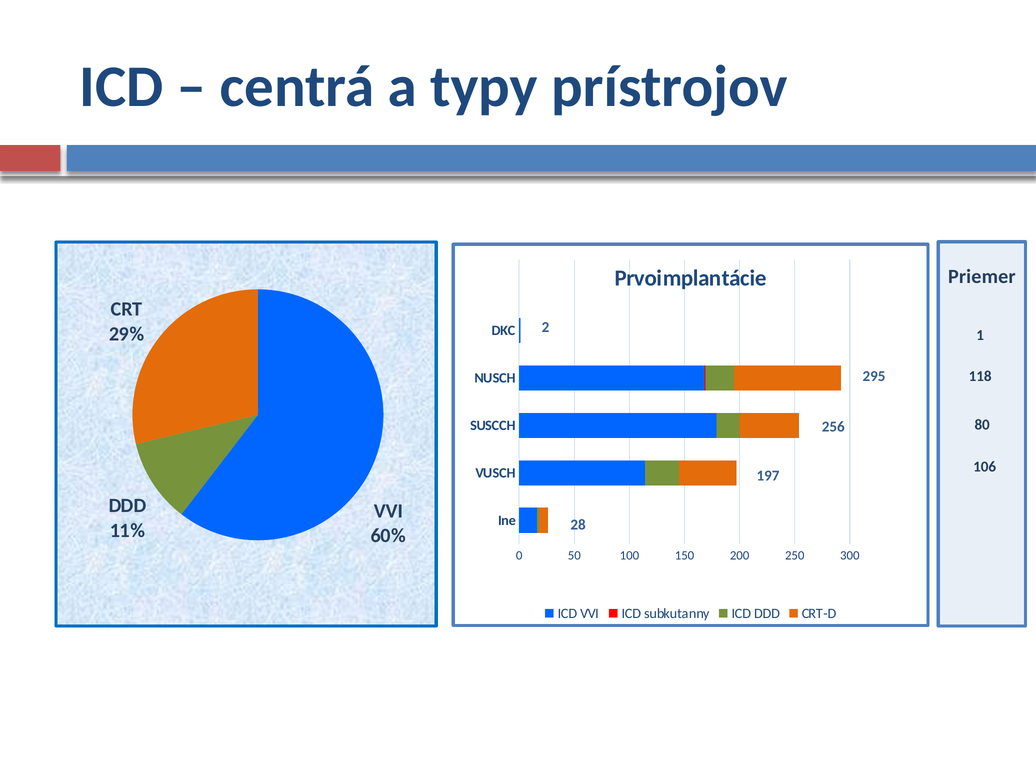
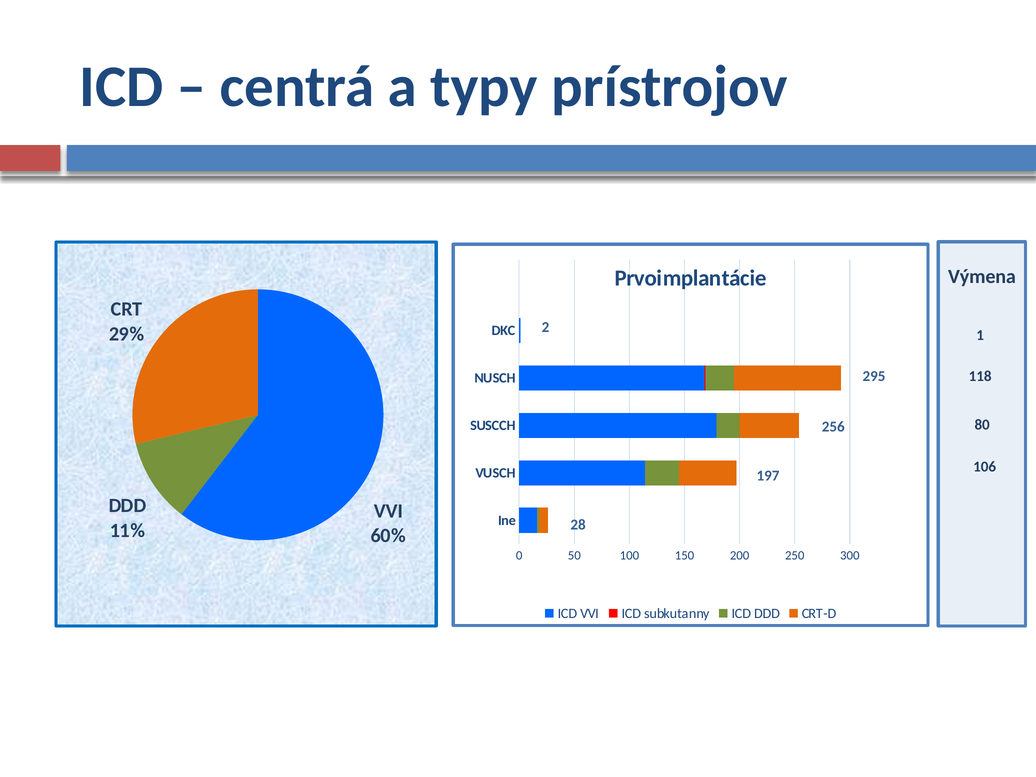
Priemer: Priemer -> Výmena (982, 276)
